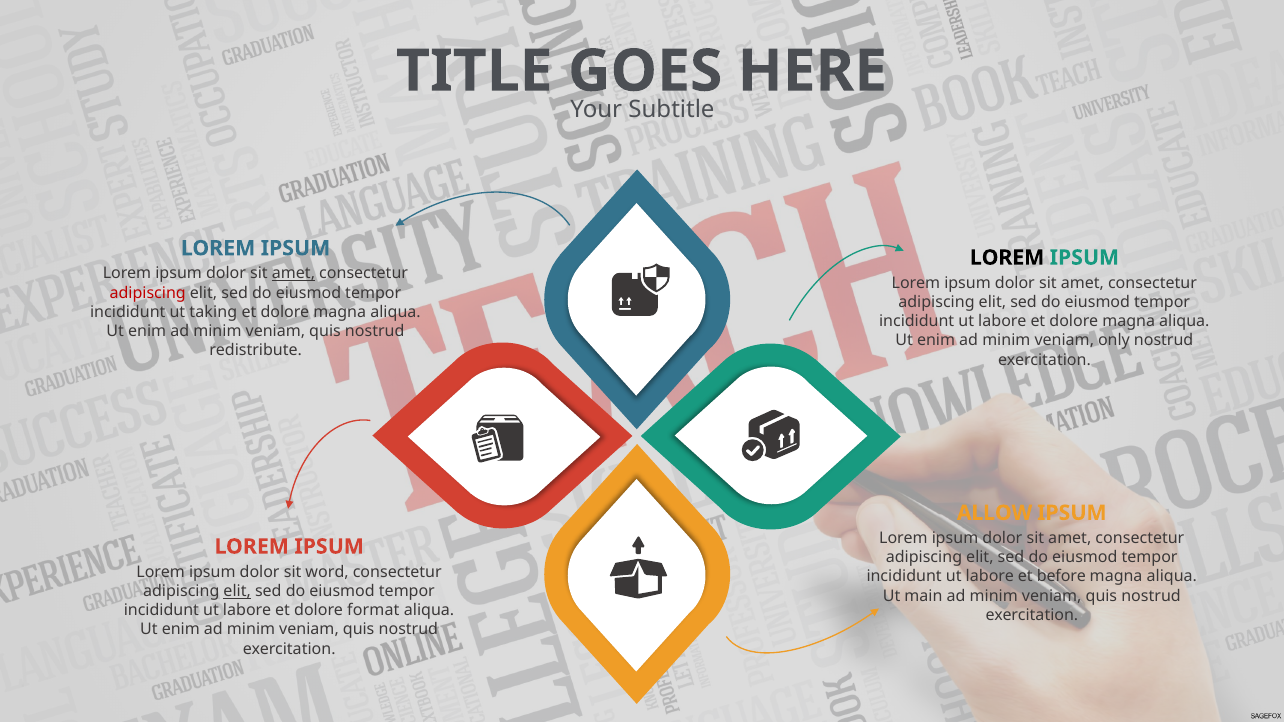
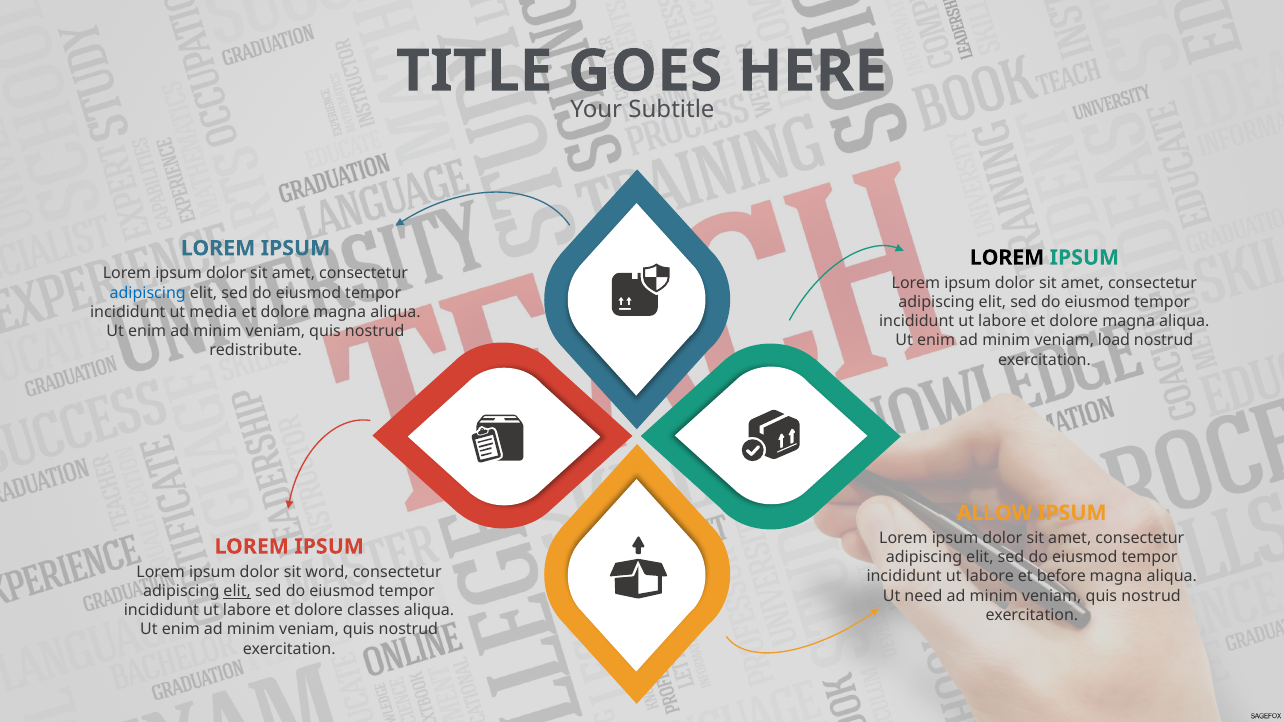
amet underline: present -> none (293, 274)
adipiscing colour: red -> blue (148, 293)
taking: taking -> media (213, 312)
only: only -> load (1114, 341)
main: main -> need (923, 596)
format: format -> classes (373, 611)
